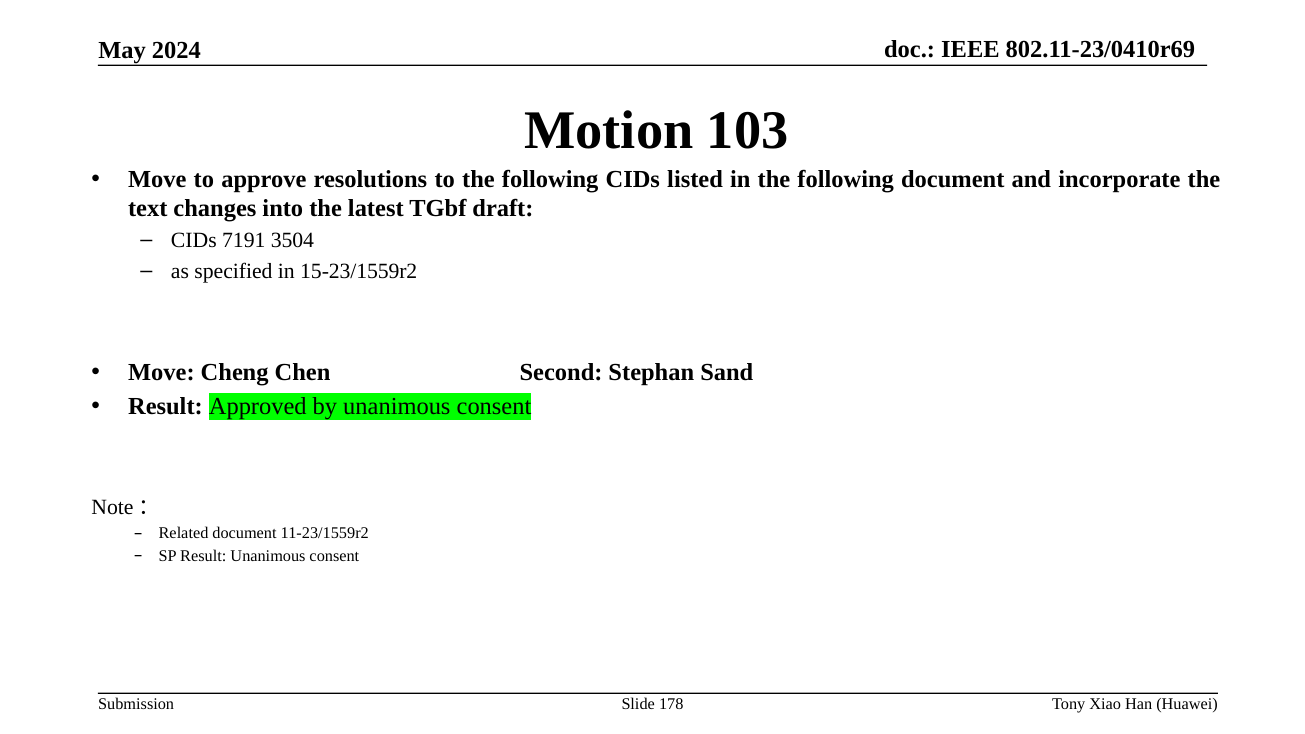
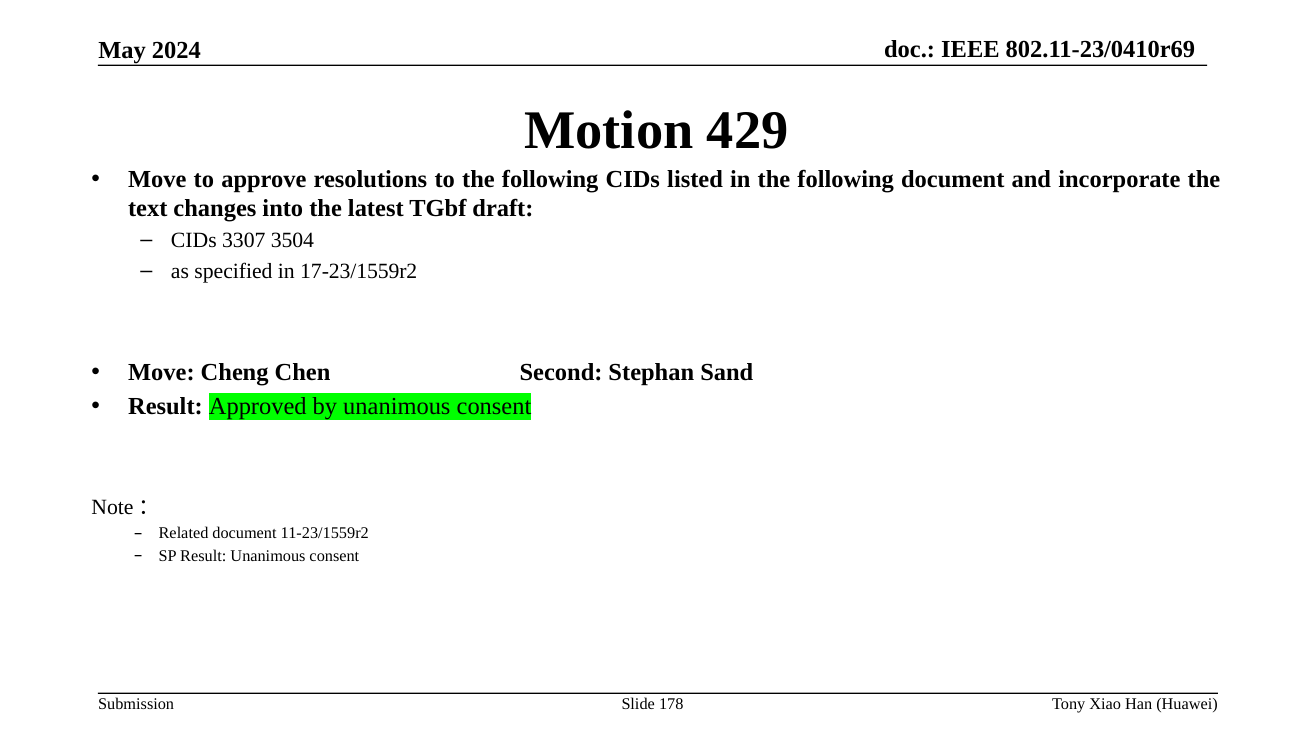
103: 103 -> 429 (748, 131)
7191: 7191 -> 3307 (244, 241)
15-23/1559r2: 15-23/1559r2 -> 17-23/1559r2 (359, 271)
